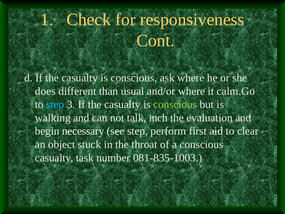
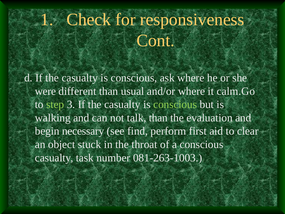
does: does -> were (45, 91)
step colour: light blue -> light green (55, 104)
talk inch: inch -> than (158, 118)
see step: step -> find (138, 131)
081-835-1003: 081-835-1003 -> 081-263-1003 (168, 158)
